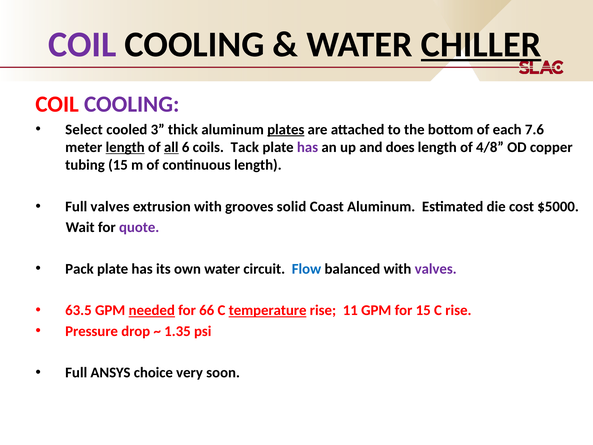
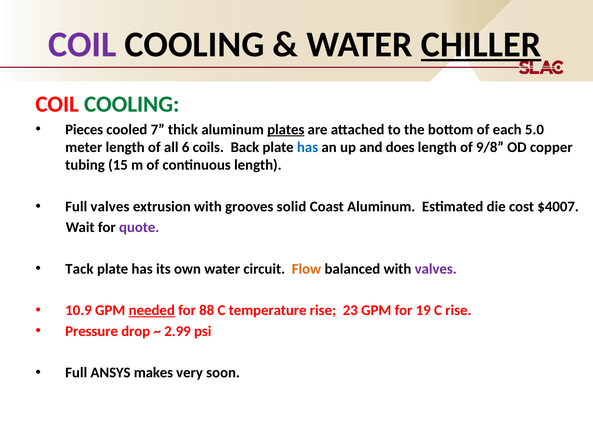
COOLING colour: purple -> green (132, 104)
Select: Select -> Pieces (84, 129)
3: 3 -> 7 (158, 129)
7.6: 7.6 -> 5.0 (534, 129)
length underline: present -> none (125, 147)
all underline: present -> none (171, 147)
Tack: Tack -> Back (245, 147)
has colour: purple -> blue (308, 147)
4/8: 4/8 -> 9/8 (490, 147)
$5000: $5000 -> $4007 (558, 206)
Pack: Pack -> Tack (79, 269)
Flow colour: blue -> orange (306, 269)
63.5: 63.5 -> 10.9 (78, 310)
66: 66 -> 88 (207, 310)
temperature underline: present -> none (268, 310)
11: 11 -> 23 (350, 310)
for 15: 15 -> 19 (423, 310)
1.35: 1.35 -> 2.99 (177, 331)
choice: choice -> makes (153, 373)
